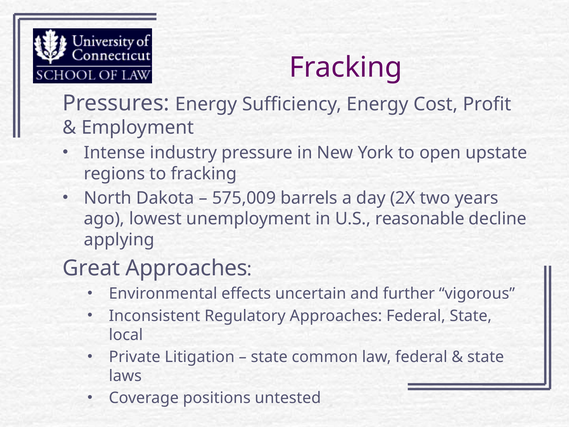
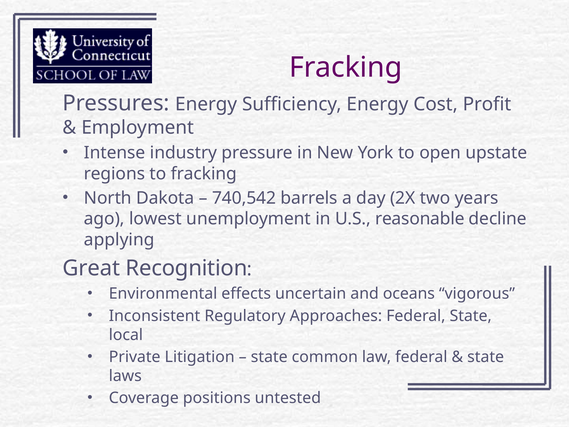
575,009: 575,009 -> 740,542 (244, 198)
Great Approaches: Approaches -> Recognition (186, 268)
further: further -> oceans (409, 294)
